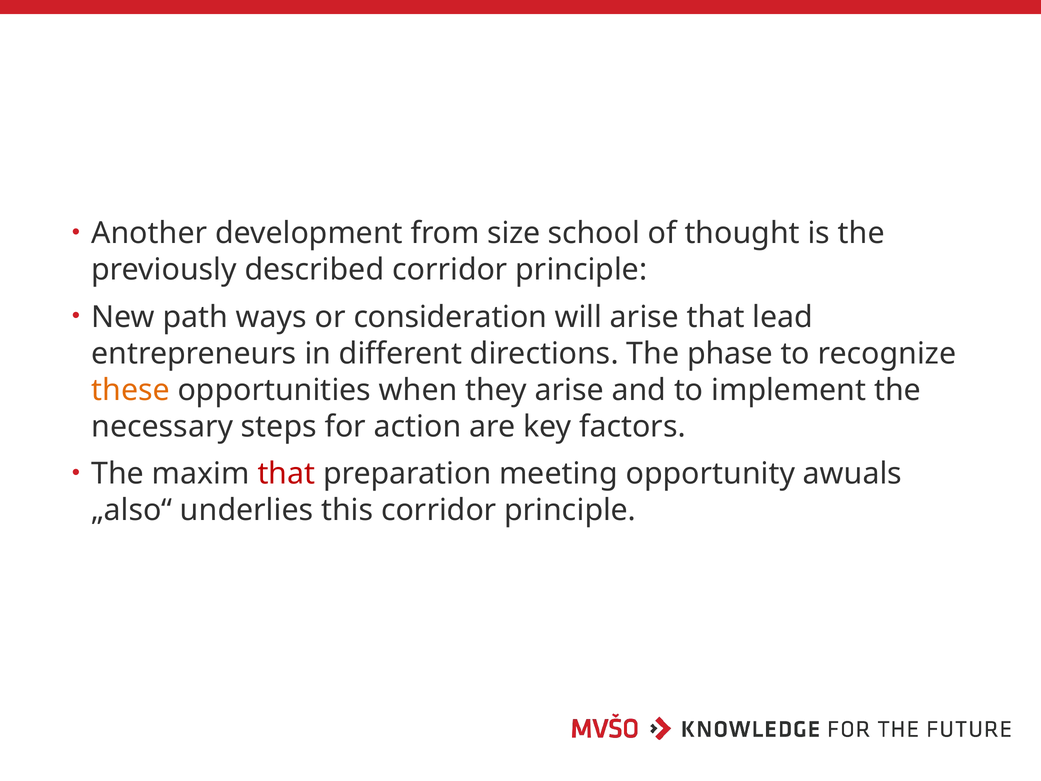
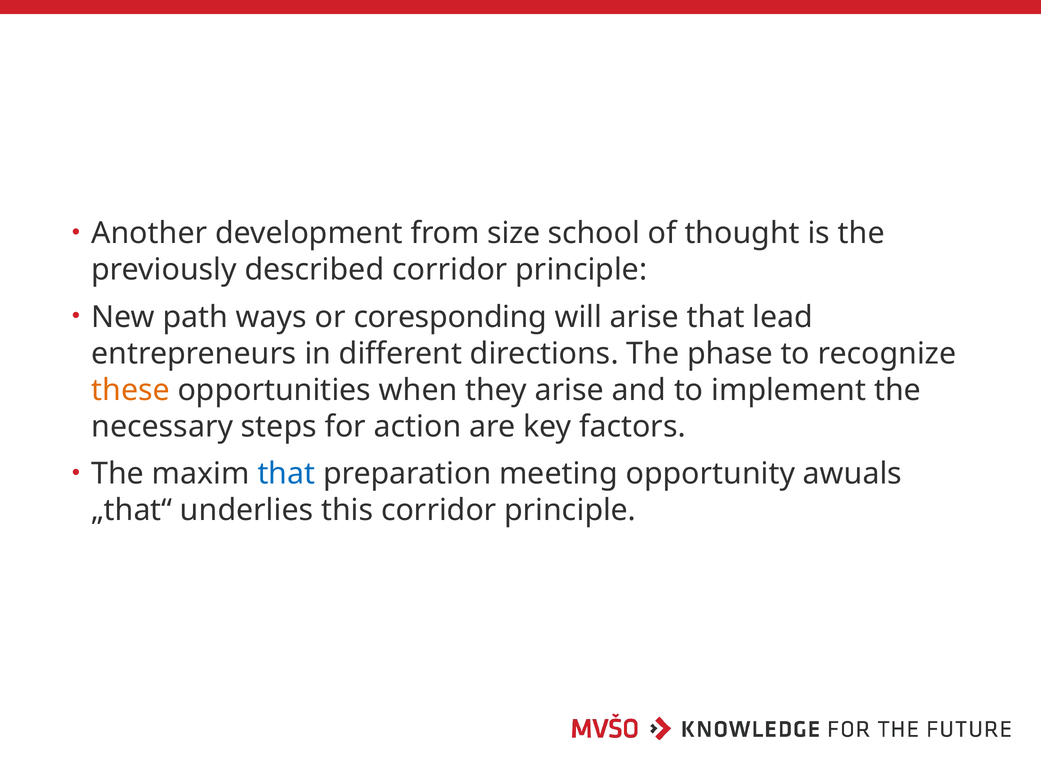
consideration: consideration -> coresponding (450, 317)
that colour: red -> blue (286, 474)
„also“: „also“ -> „that“ (132, 510)
